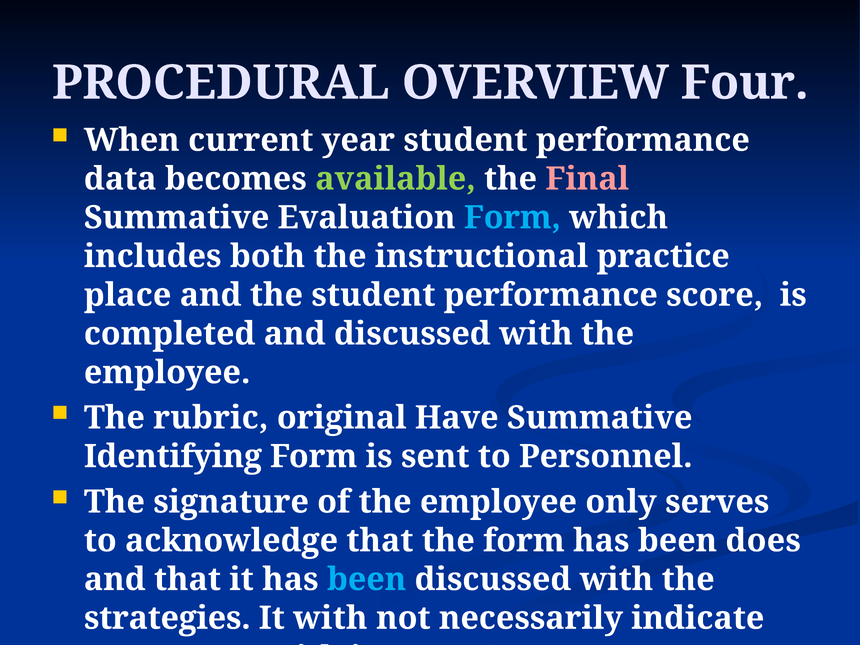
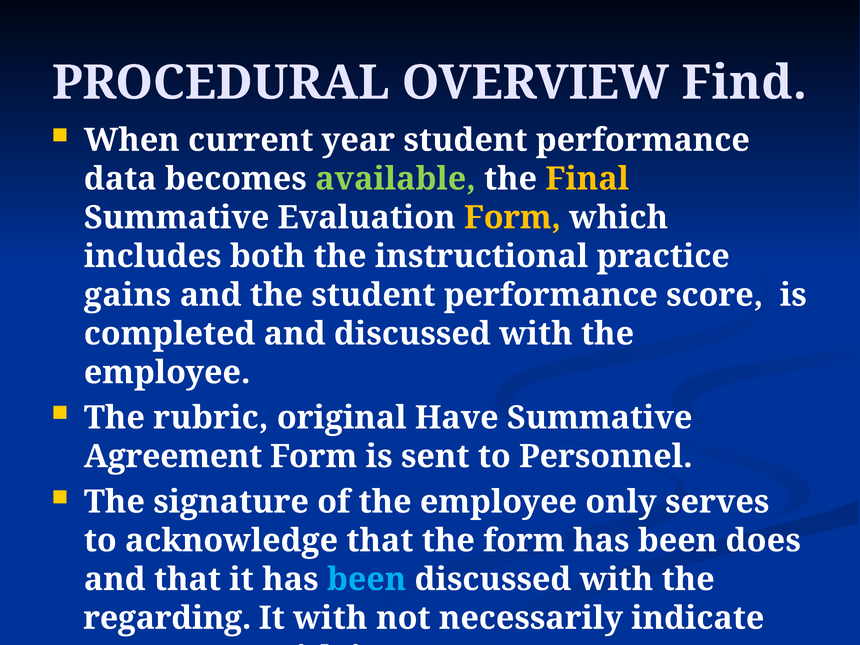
Four: Four -> Find (744, 83)
Final colour: pink -> yellow (587, 179)
Form colour: light blue -> yellow (512, 218)
place: place -> gains (127, 295)
Identifying: Identifying -> Agreement (173, 456)
strategies: strategies -> regarding (167, 618)
